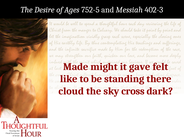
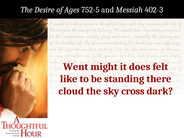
Made: Made -> Went (76, 67)
gave: gave -> does (140, 67)
